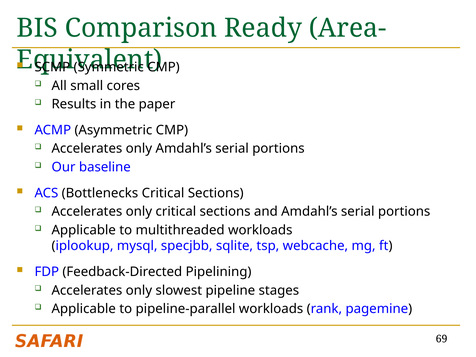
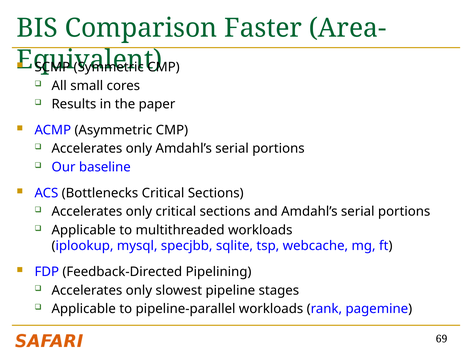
Ready: Ready -> Faster (263, 28)
